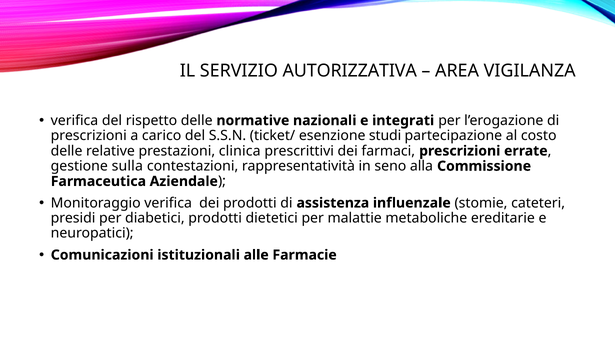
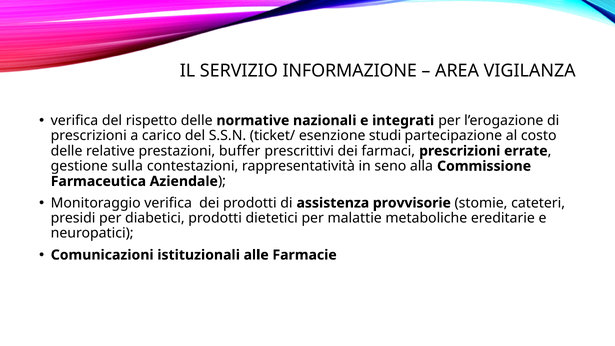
AUTORIZZATIVA: AUTORIZZATIVA -> INFORMAZIONE (350, 71)
clinica: clinica -> buffer (240, 151)
influenzale: influenzale -> provvisorie (412, 203)
